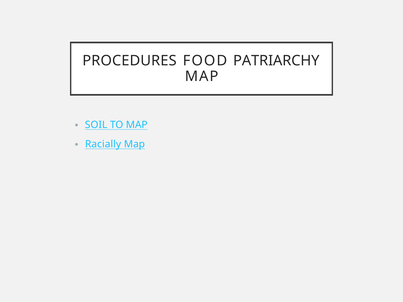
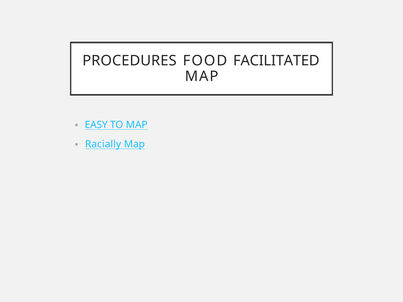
PATRIARCHY: PATRIARCHY -> FACILITATED (276, 61)
SOIL: SOIL -> EASY (96, 125)
